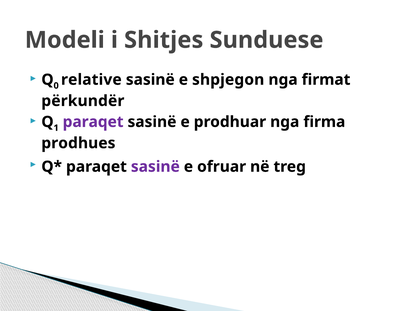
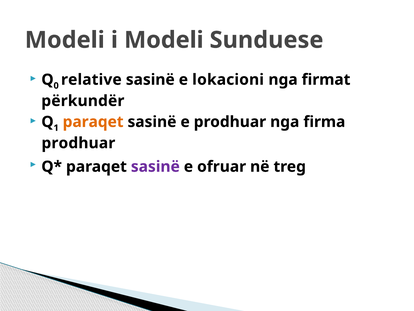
i Shitjes: Shitjes -> Modeli (164, 40)
shpjegon: shpjegon -> lokacioni (228, 80)
paraqet colour: purple -> orange (93, 122)
prodhues: prodhues -> prodhuar (78, 143)
